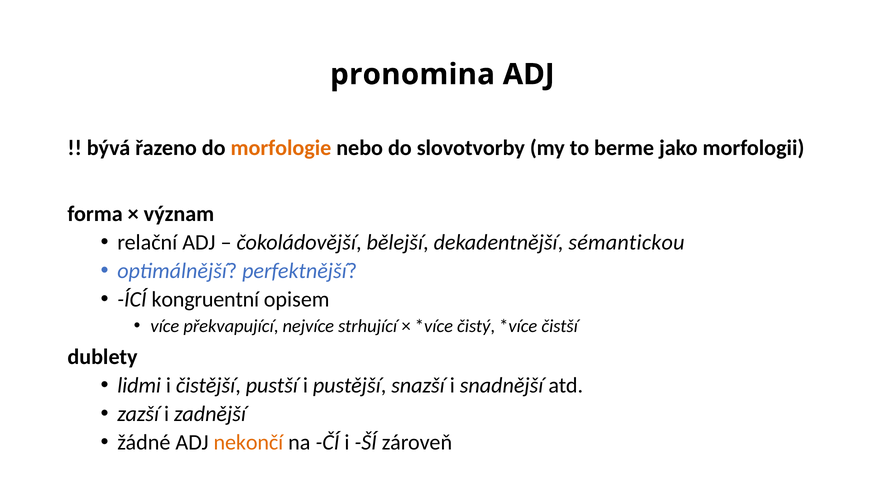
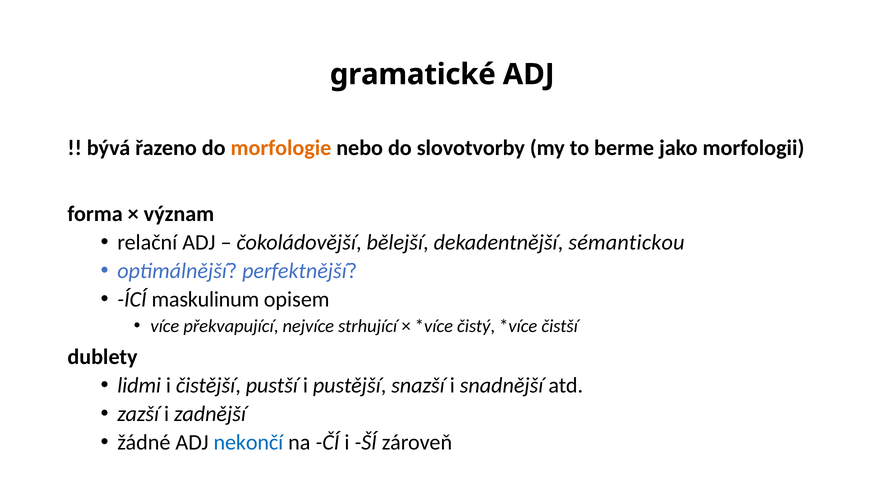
pronomina: pronomina -> gramatické (413, 74)
kongruentní: kongruentní -> maskulinum (205, 299)
nekončí colour: orange -> blue (248, 442)
